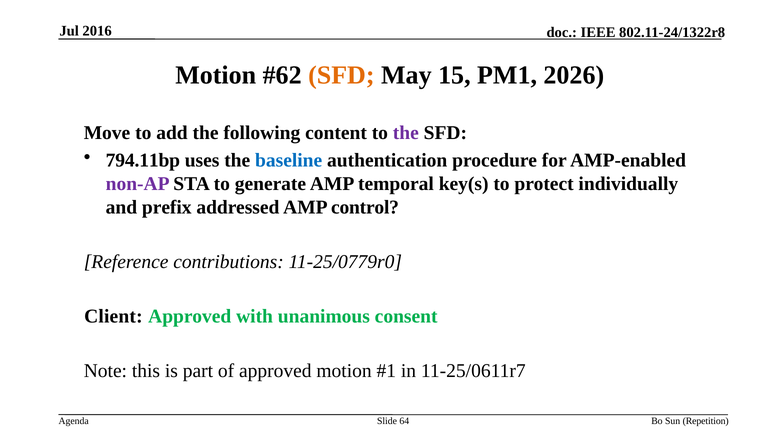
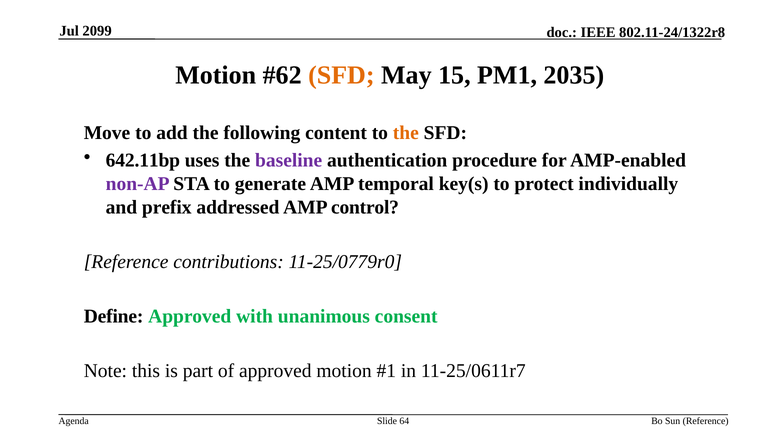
2016: 2016 -> 2099 (97, 31)
2026: 2026 -> 2035 (574, 75)
the colour: purple -> orange (406, 133)
794.11bp: 794.11bp -> 642.11bp (143, 160)
baseline colour: blue -> purple (289, 160)
Client: Client -> Define (114, 316)
Sun Repetition: Repetition -> Reference (706, 421)
